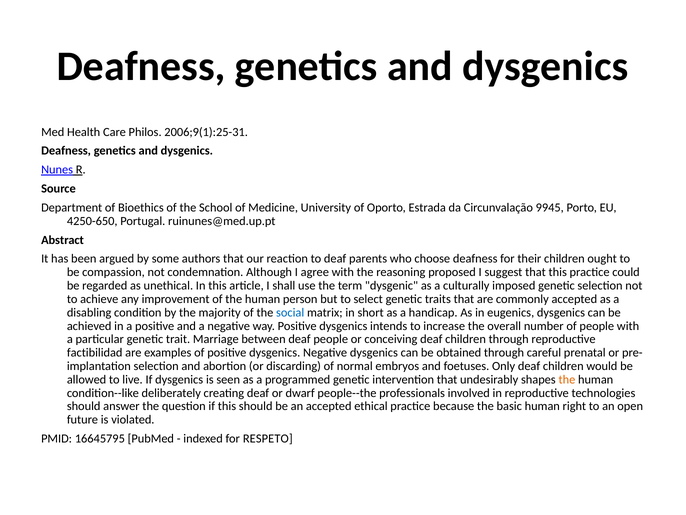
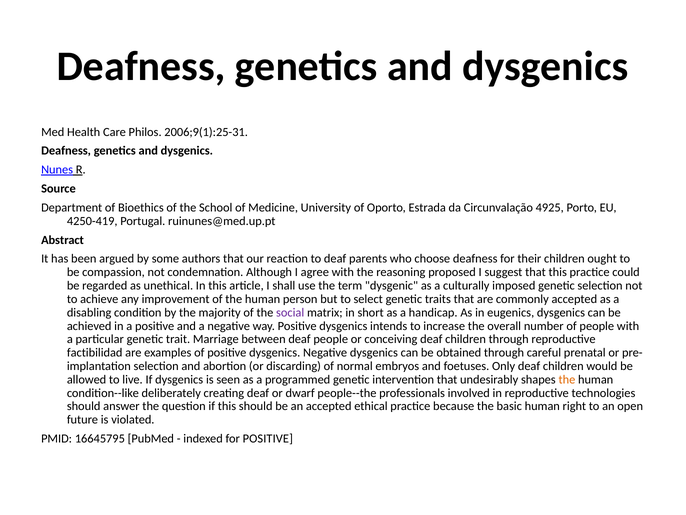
9945: 9945 -> 4925 (550, 207)
4250-650: 4250-650 -> 4250-419 (92, 221)
social colour: blue -> purple (290, 312)
for RESPETO: RESPETO -> POSITIVE (268, 438)
